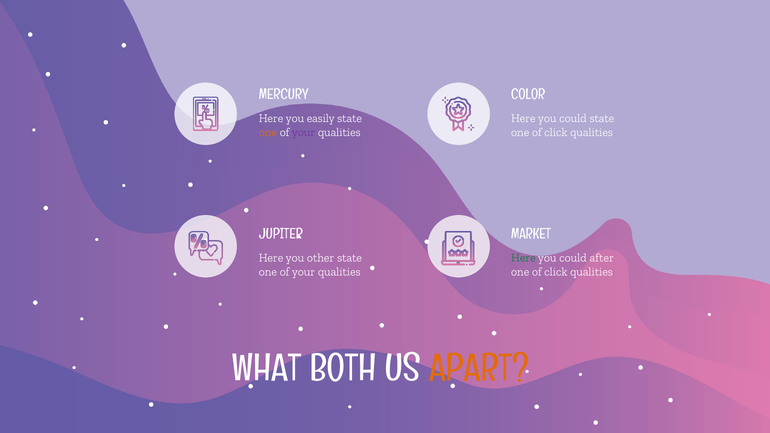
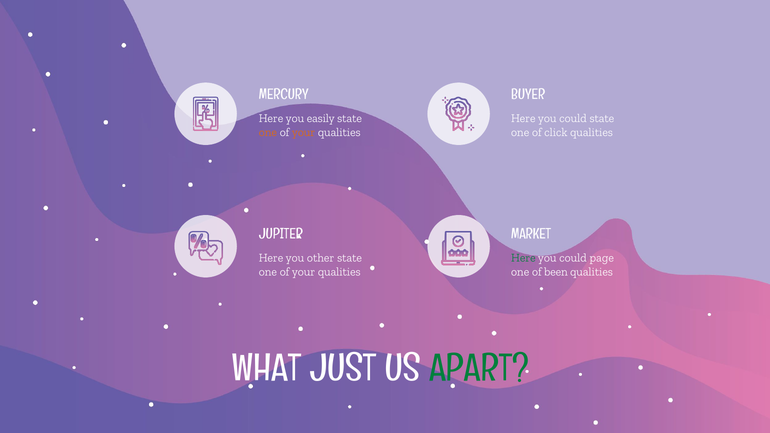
COLOR: COLOR -> BUYER (528, 94)
your colour: purple -> orange (304, 132)
after: after -> page (602, 258)
click: click -> been (556, 272)
BOTH: BOTH -> JUST (343, 368)
APART colour: orange -> green (479, 368)
